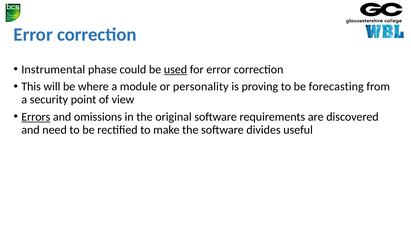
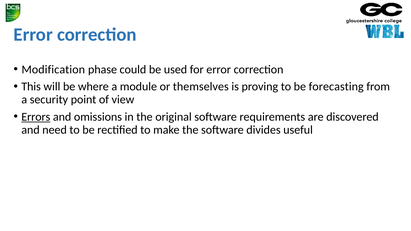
Instrumental: Instrumental -> Modification (53, 69)
used underline: present -> none (176, 69)
personality: personality -> themselves (201, 87)
